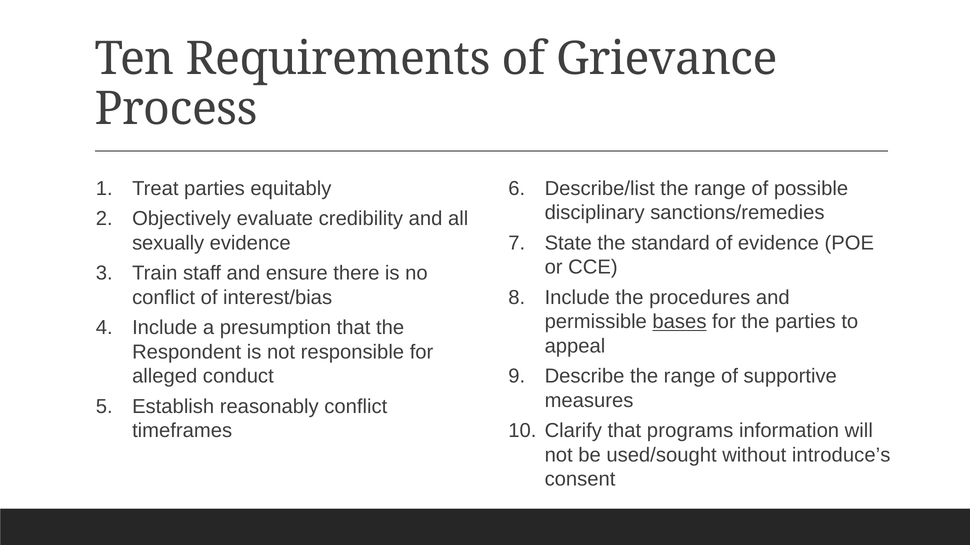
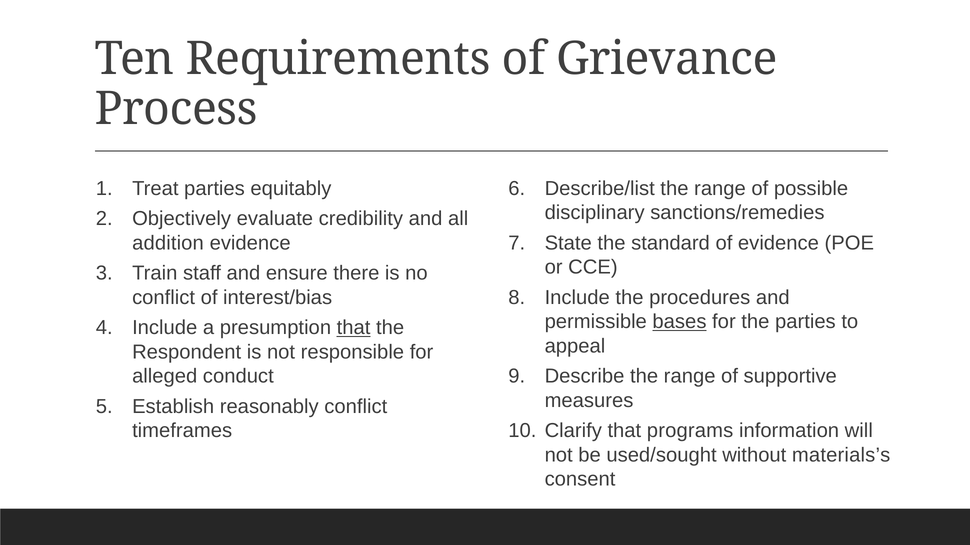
sexually: sexually -> addition (168, 243)
that underline: none -> present (354, 328)
introduce’s: introduce’s -> materials’s (841, 455)
